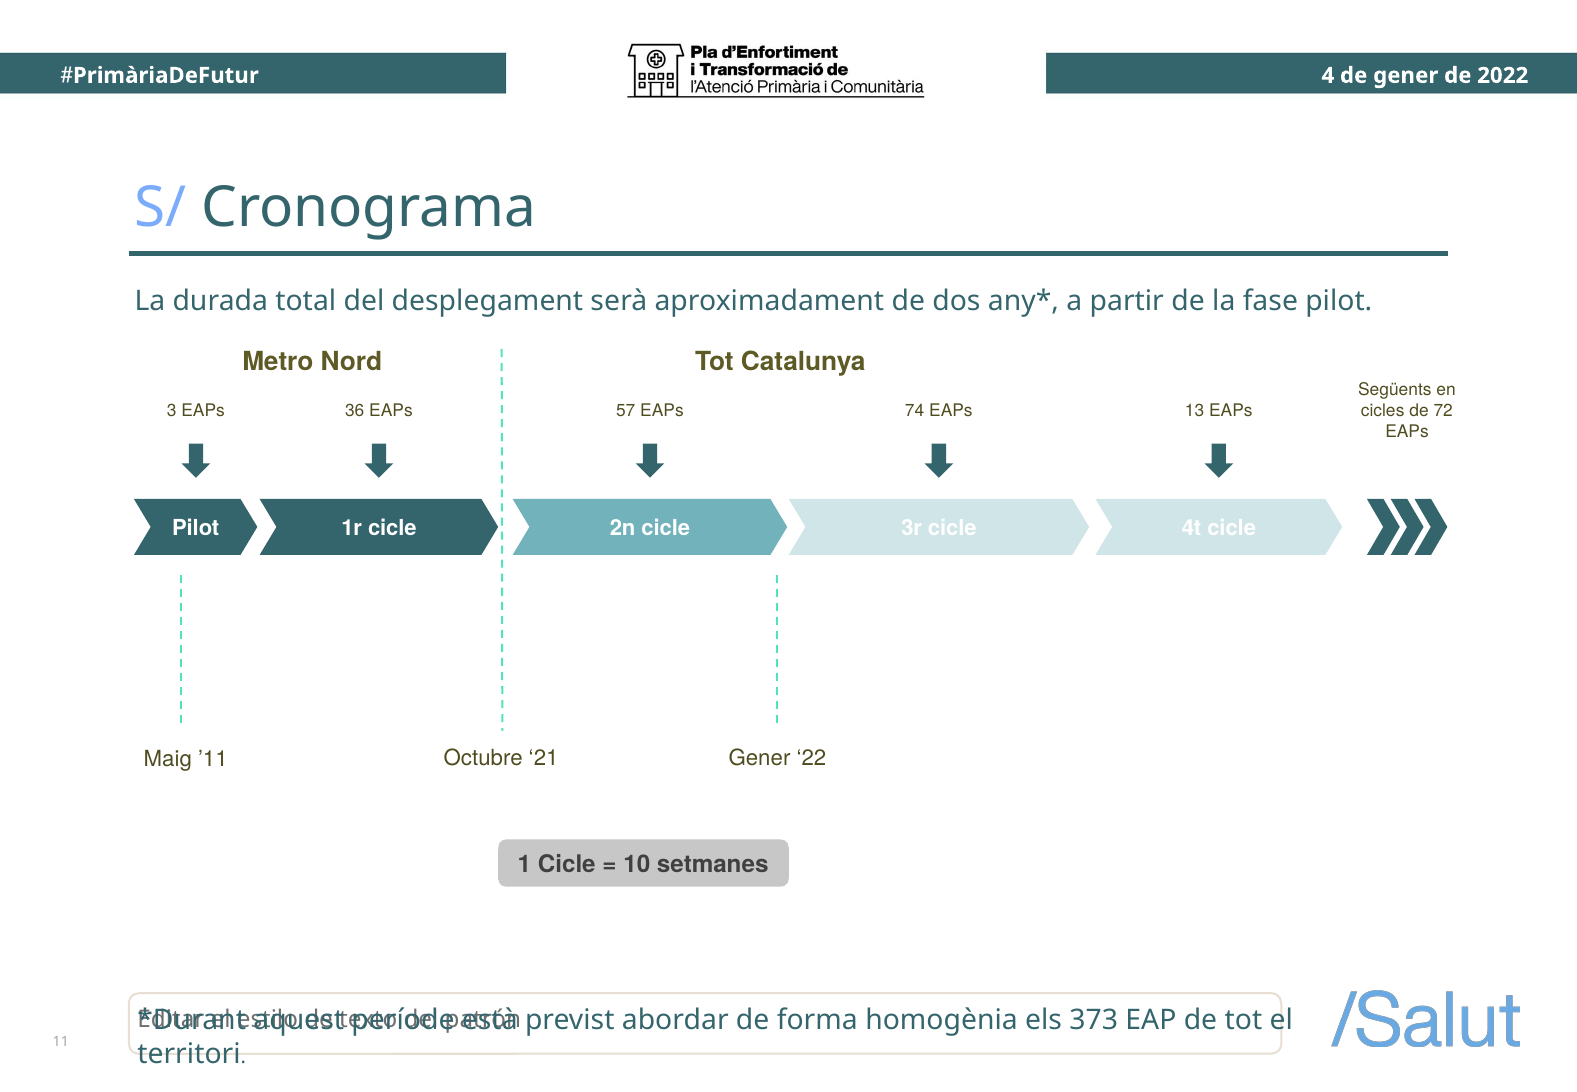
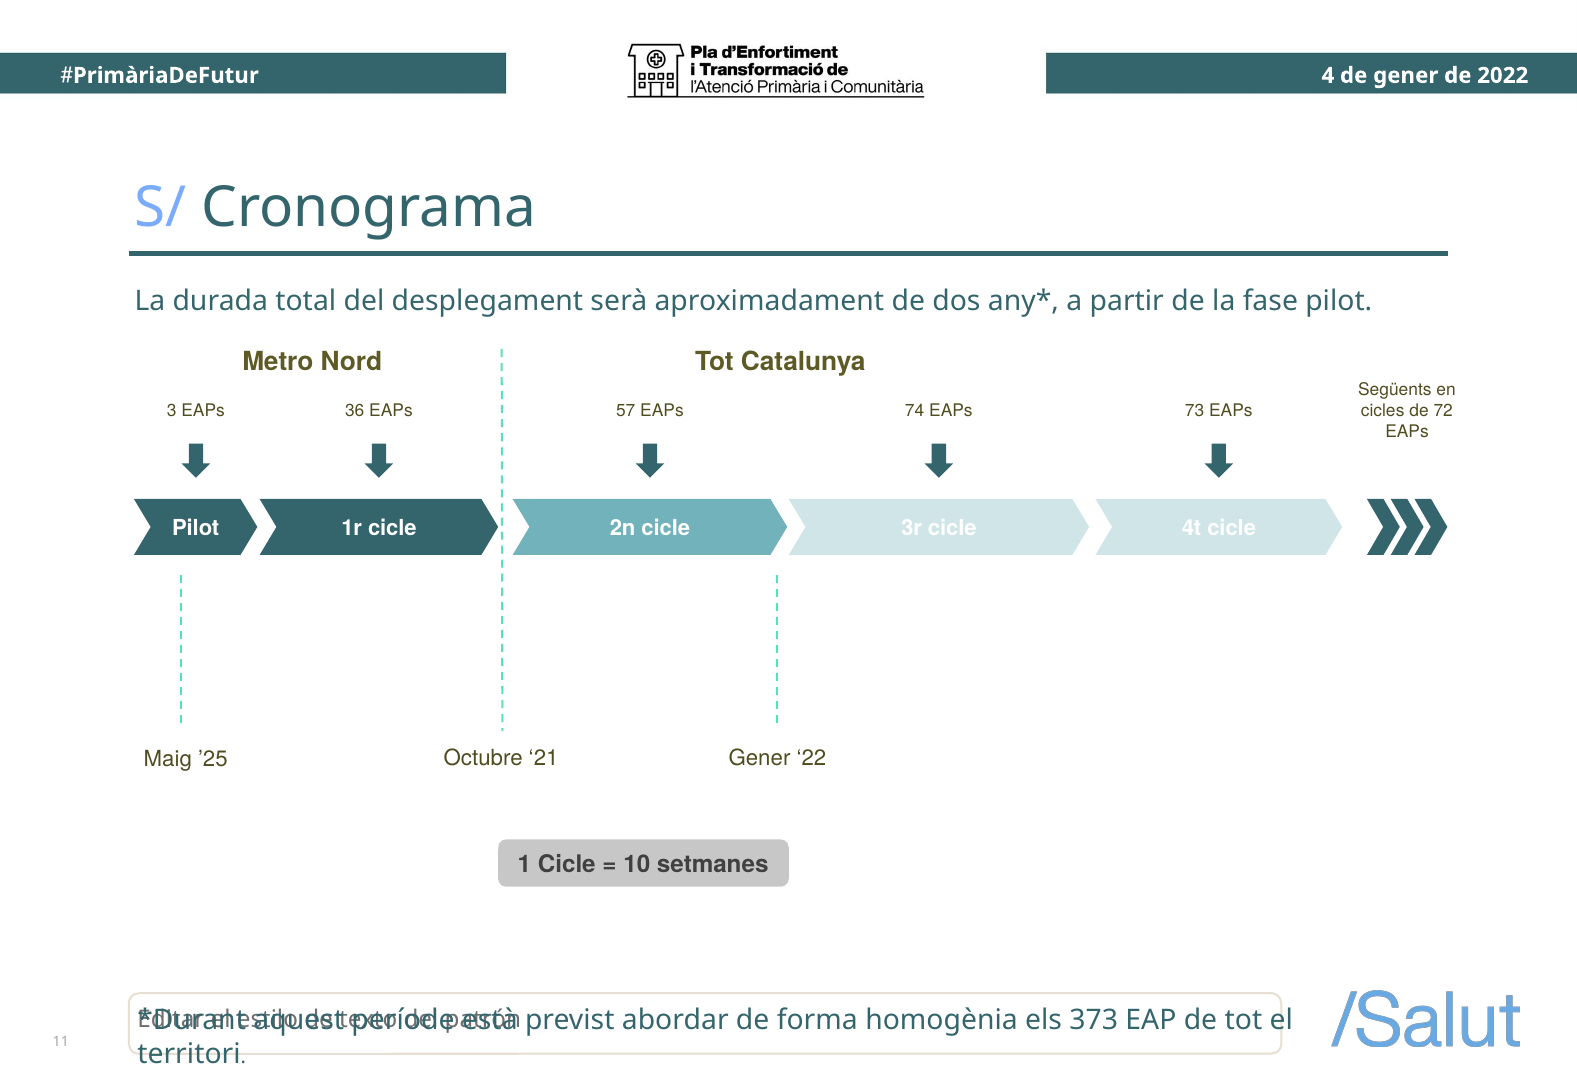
13: 13 -> 73 (1195, 411)
’11: ’11 -> ’25 (213, 759)
